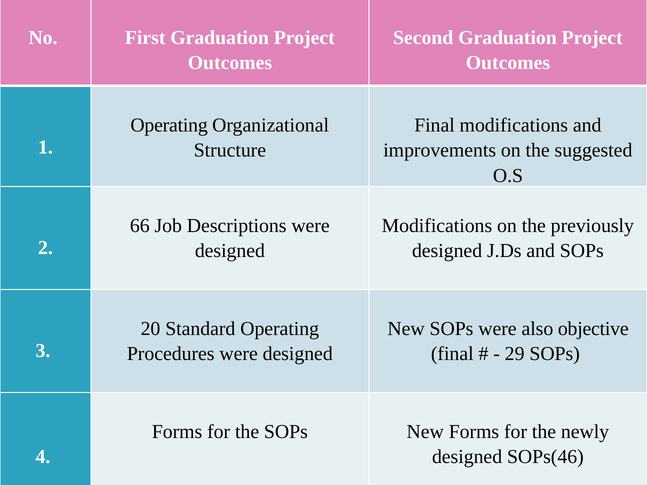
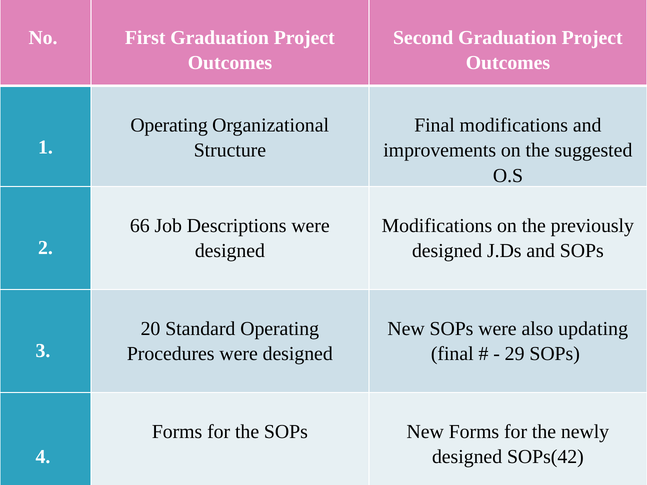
objective: objective -> updating (593, 329)
SOPs(46: SOPs(46 -> SOPs(42 (545, 457)
